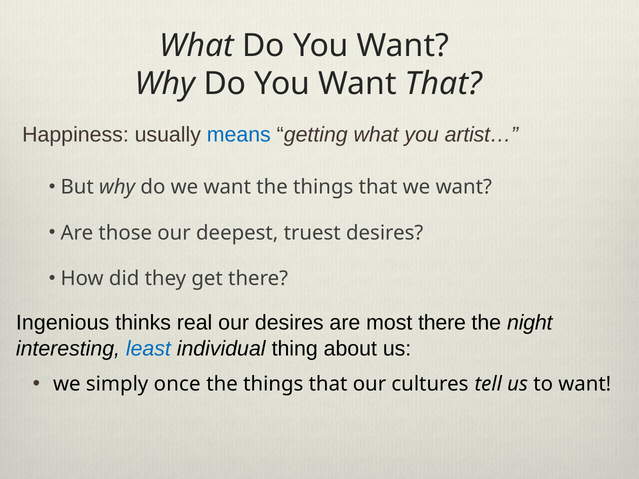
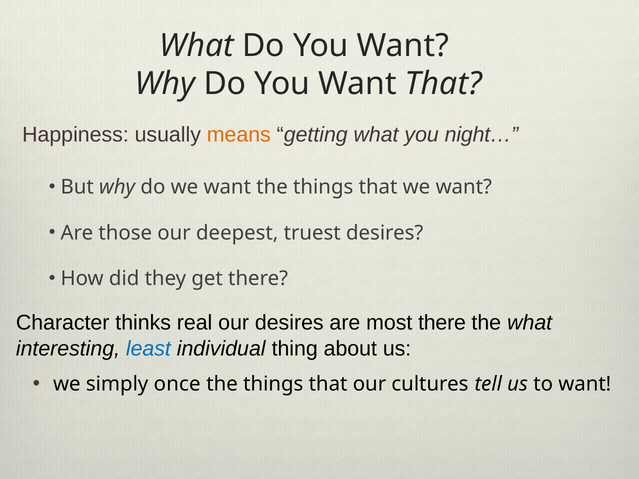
means colour: blue -> orange (239, 135)
artist…: artist… -> night… (481, 135)
Ingenious: Ingenious -> Character (63, 323)
the night: night -> what (530, 323)
